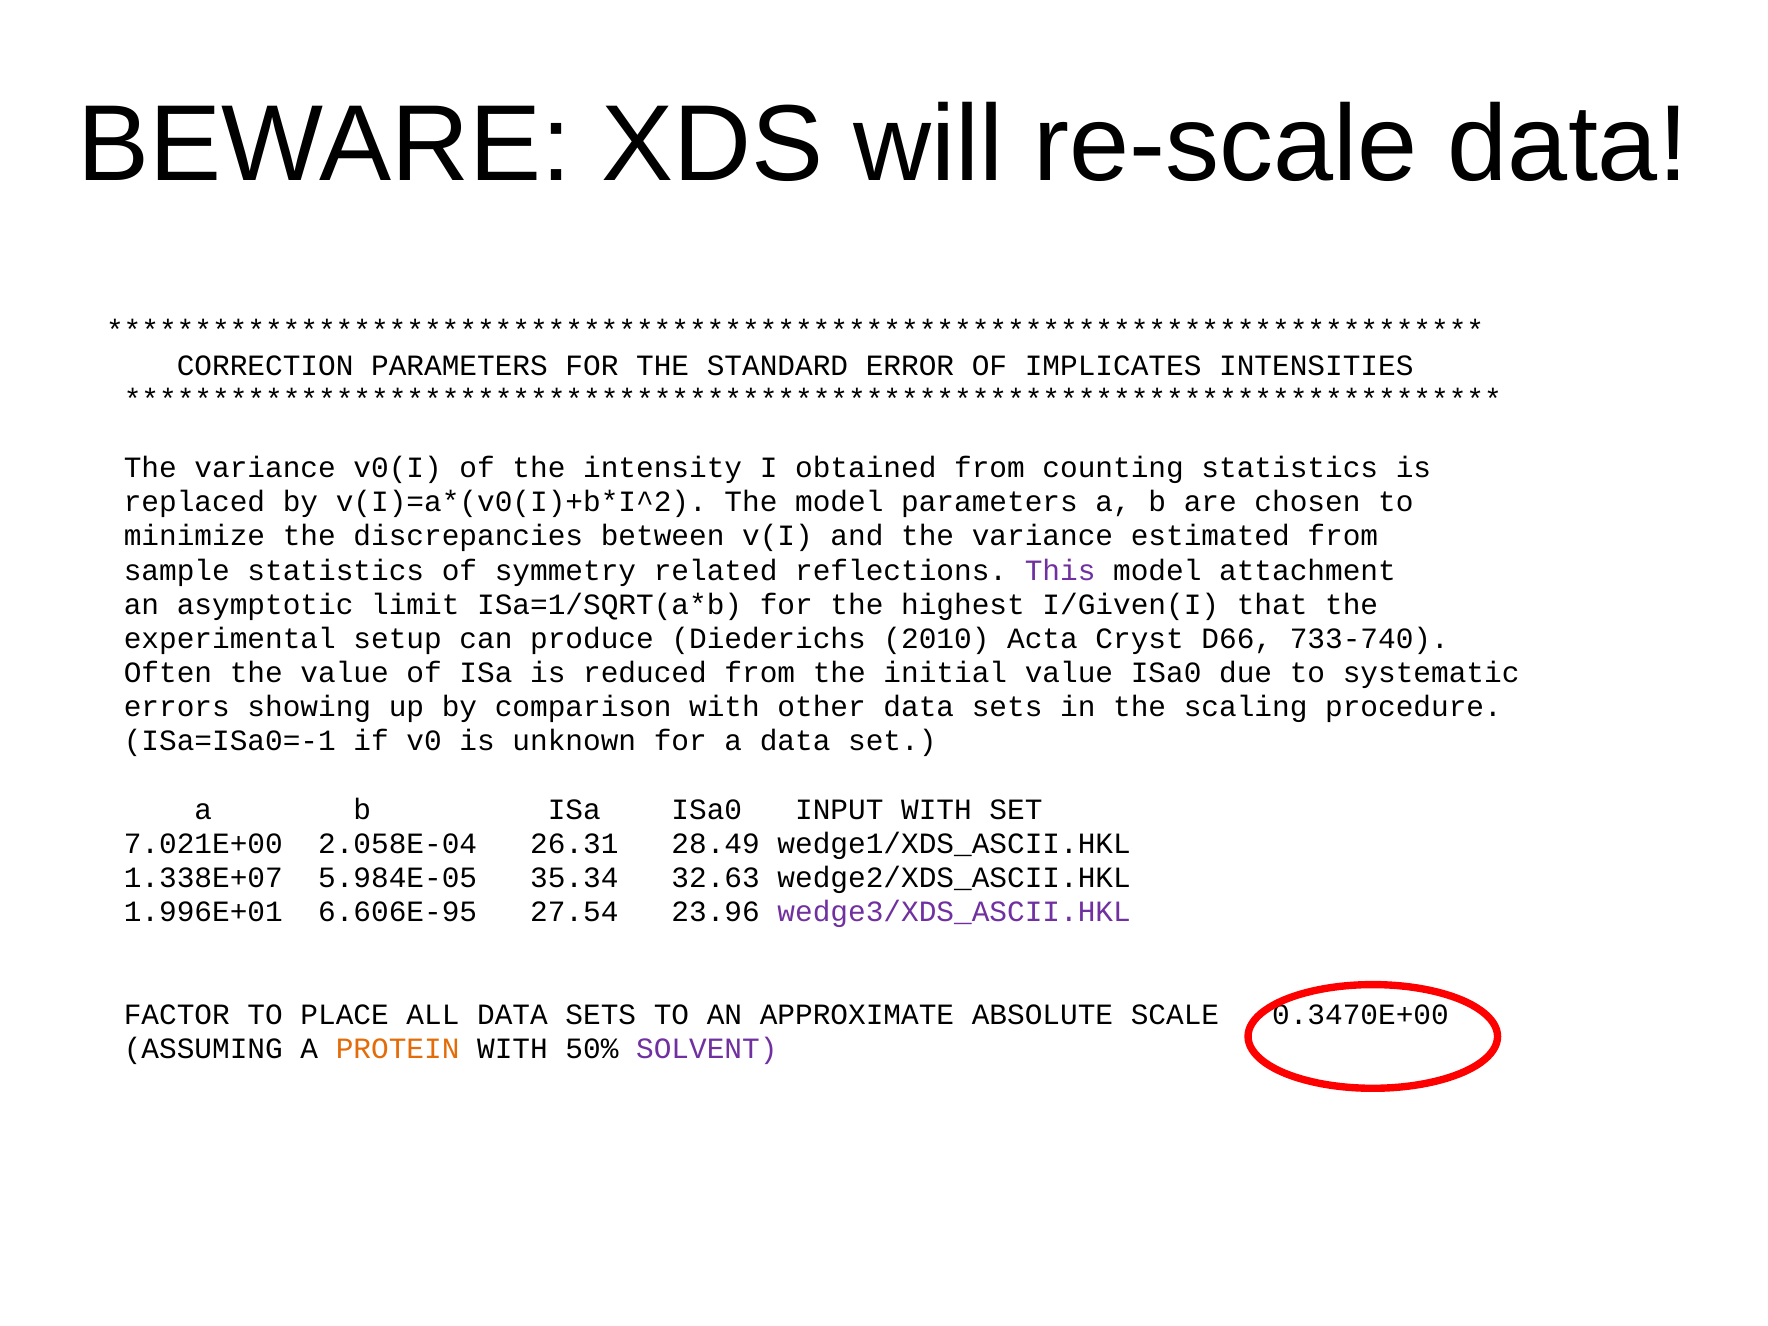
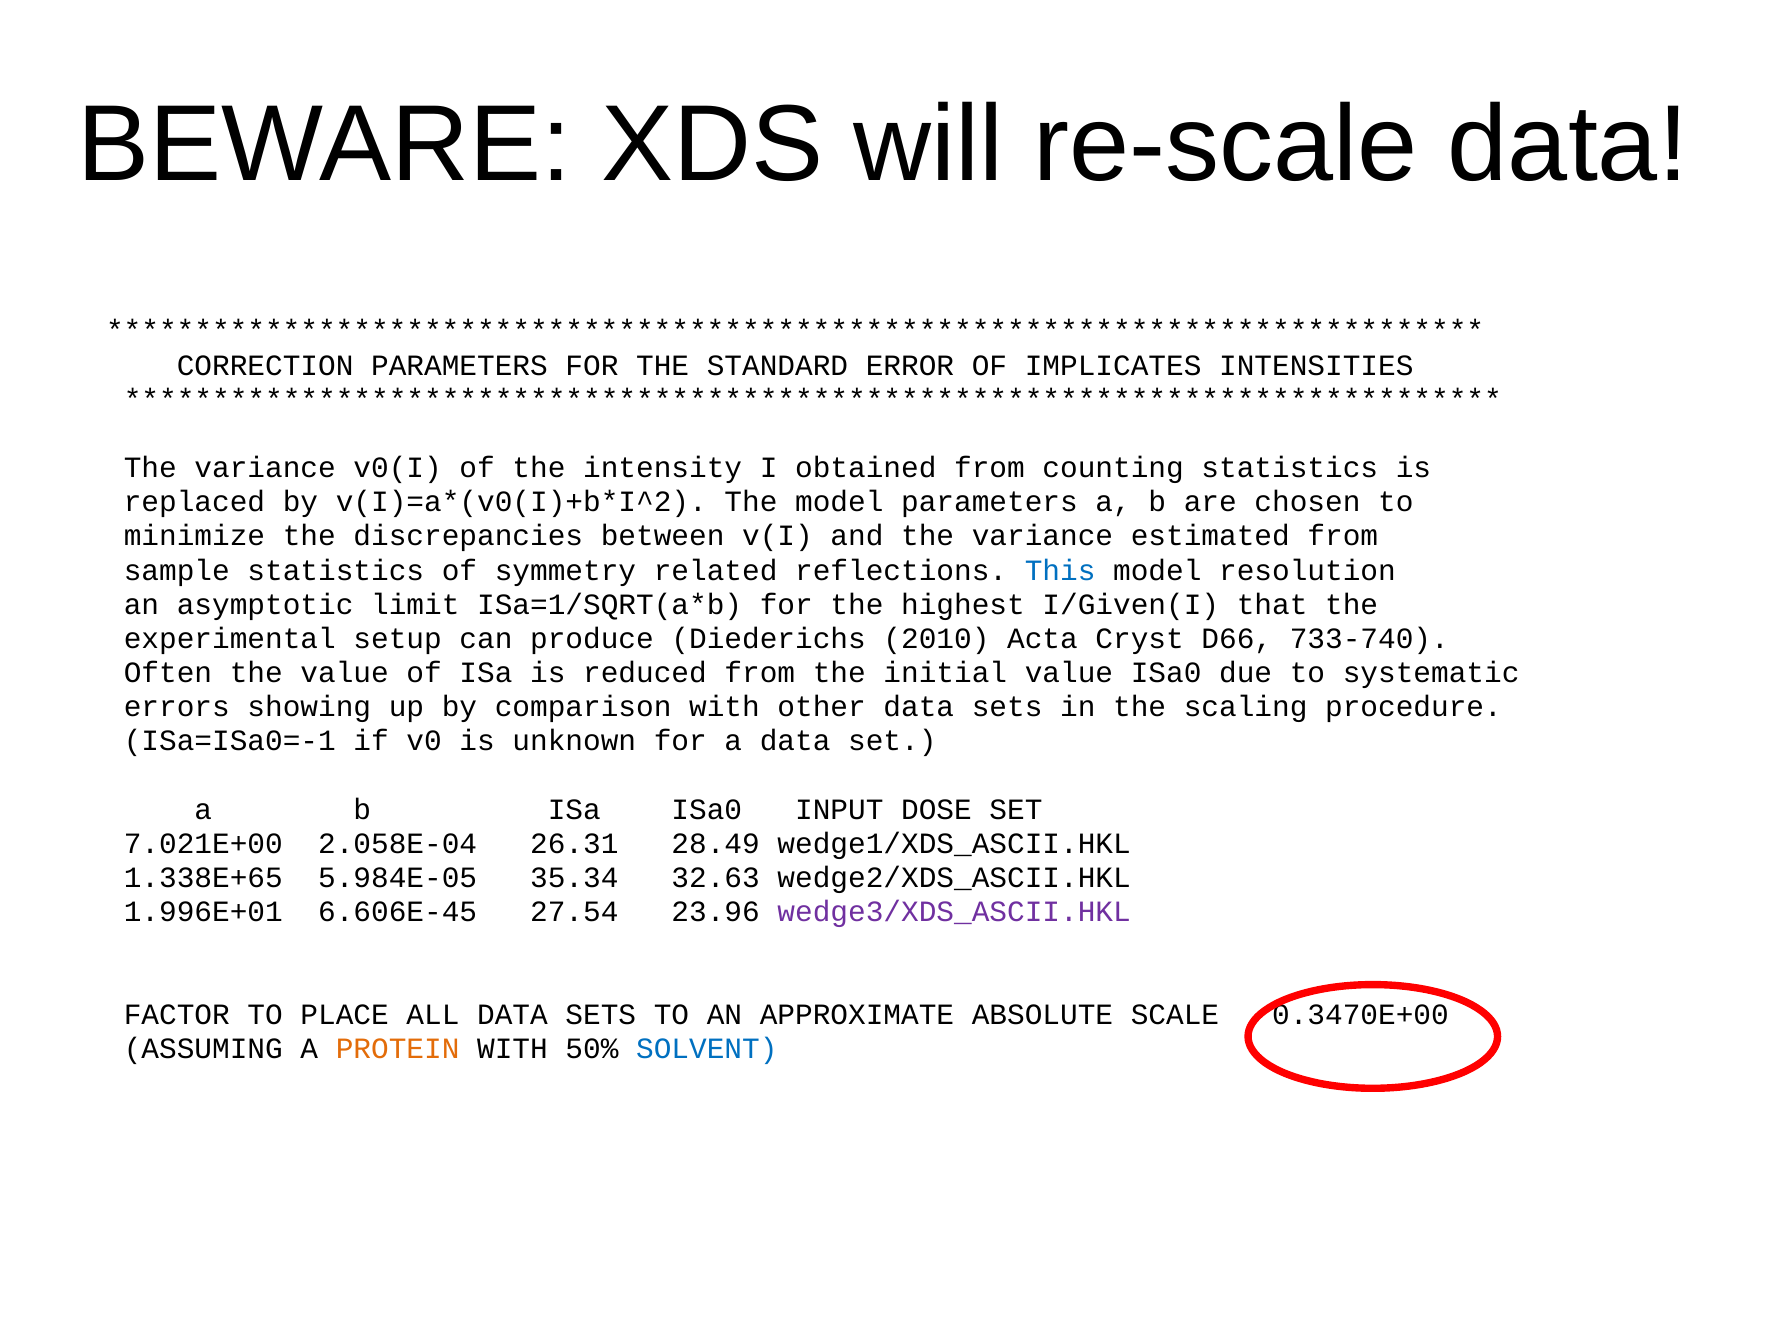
This colour: purple -> blue (1060, 570)
attachment: attachment -> resolution (1307, 570)
INPUT WITH: WITH -> DOSE (936, 810)
1.338E+07: 1.338E+07 -> 1.338E+65 (203, 878)
6.606E-95: 6.606E-95 -> 6.606E-45 (398, 912)
SOLVENT colour: purple -> blue (707, 1049)
